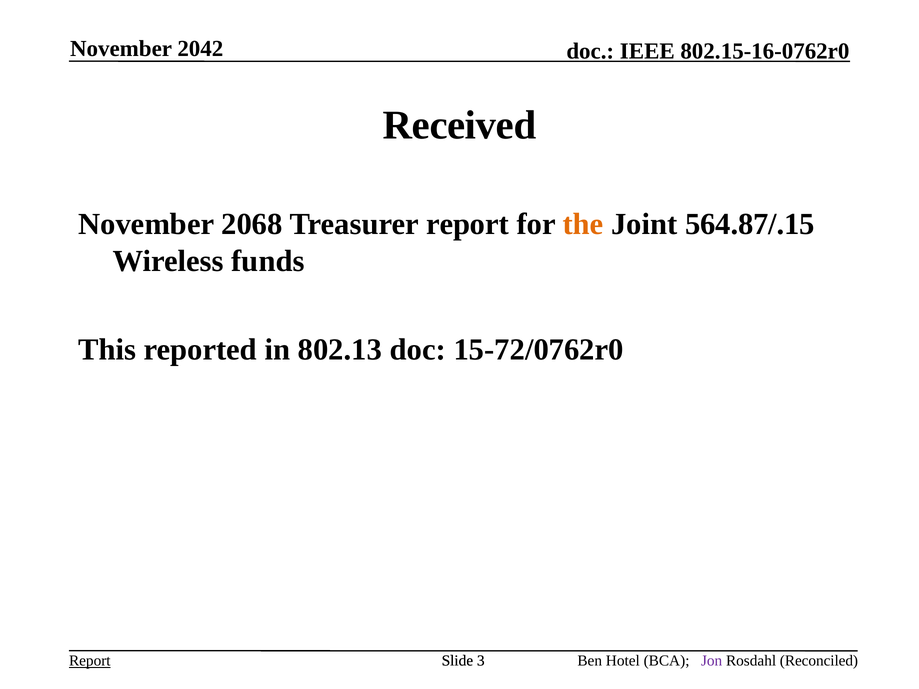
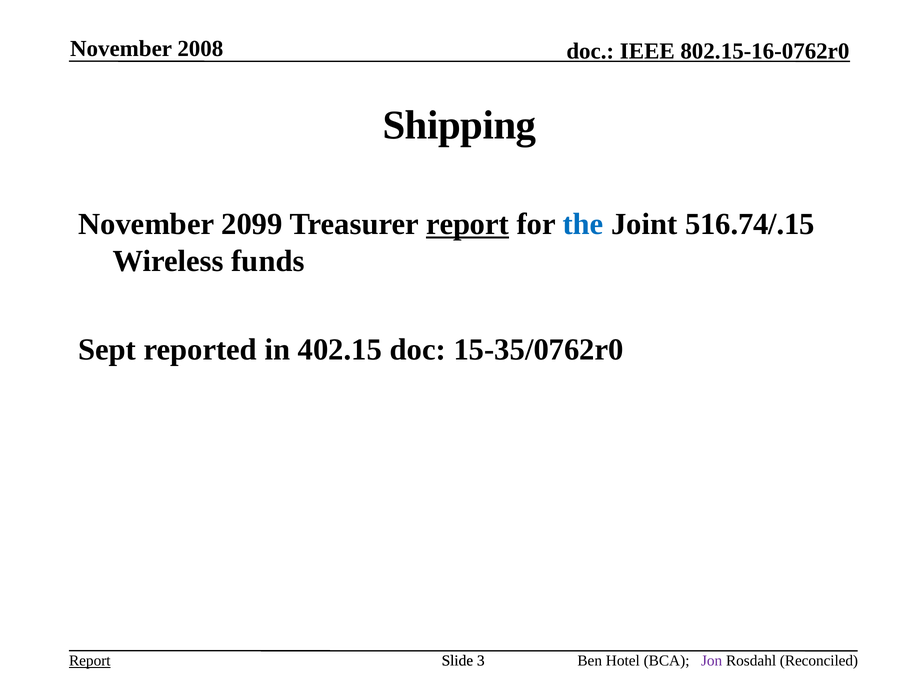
2042: 2042 -> 2008 (200, 49)
Received: Received -> Shipping (460, 125)
2068: 2068 -> 2099 (252, 224)
report underline: none -> present (467, 224)
the colour: orange -> blue (583, 224)
564.87/.15: 564.87/.15 -> 516.74/.15 (750, 224)
This: This -> Sept (107, 350)
802.13: 802.13 -> 402.15 (340, 350)
15-72/0762r0: 15-72/0762r0 -> 15-35/0762r0 (539, 350)
